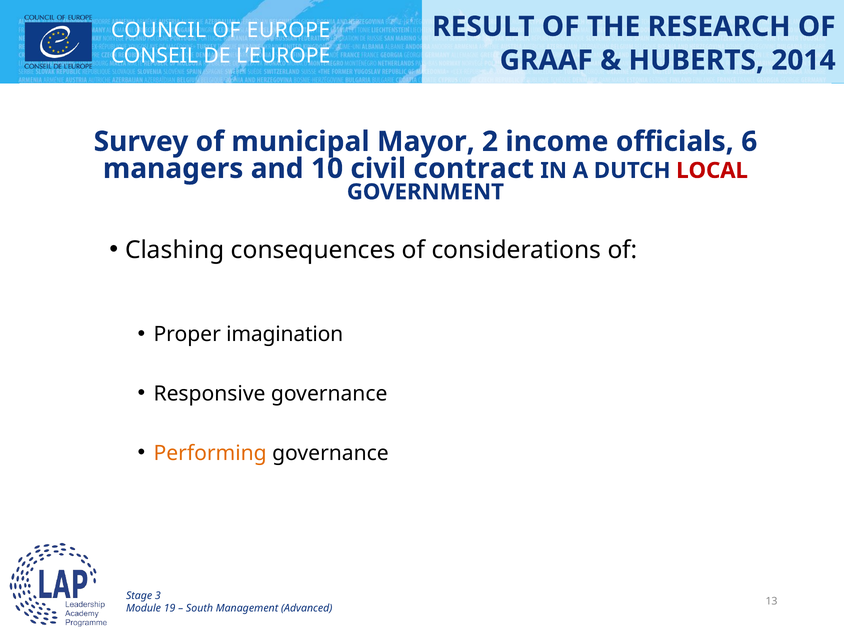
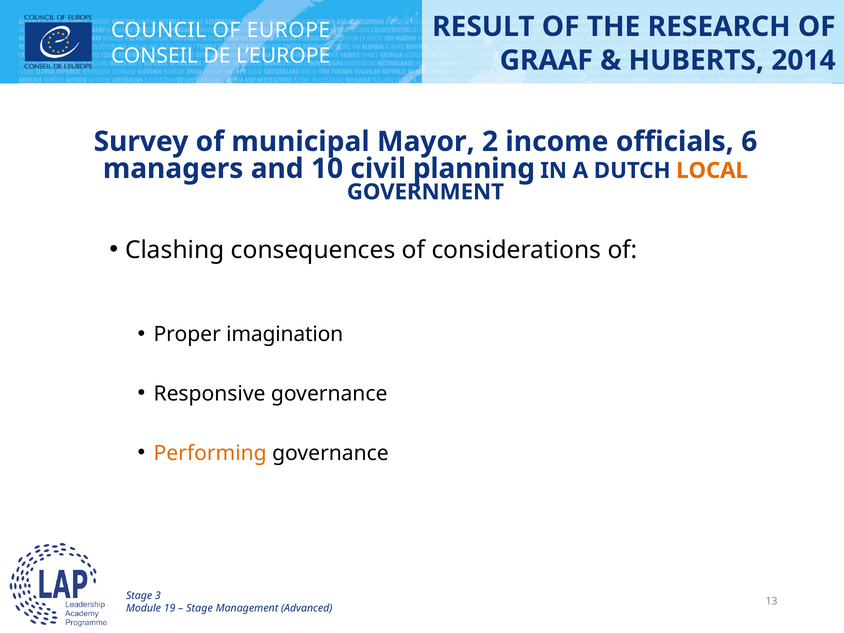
contract: contract -> planning (474, 169)
LOCAL colour: red -> orange (712, 171)
South: South -> Stage (199, 609)
